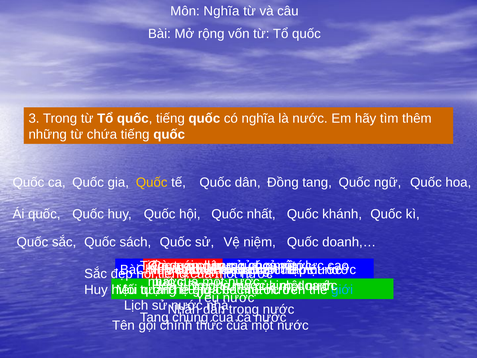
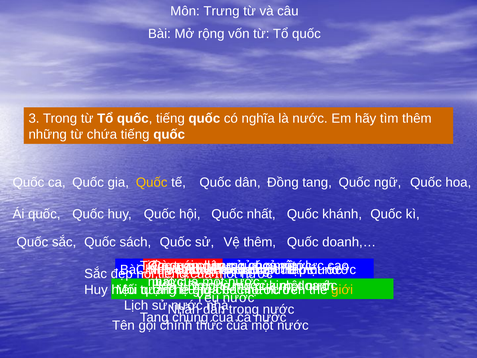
Môn Nghĩa: Nghĩa -> Trưng (222, 11)
Vệ niệm: niệm -> thêm (260, 242)
giới colour: light blue -> yellow (342, 289)
